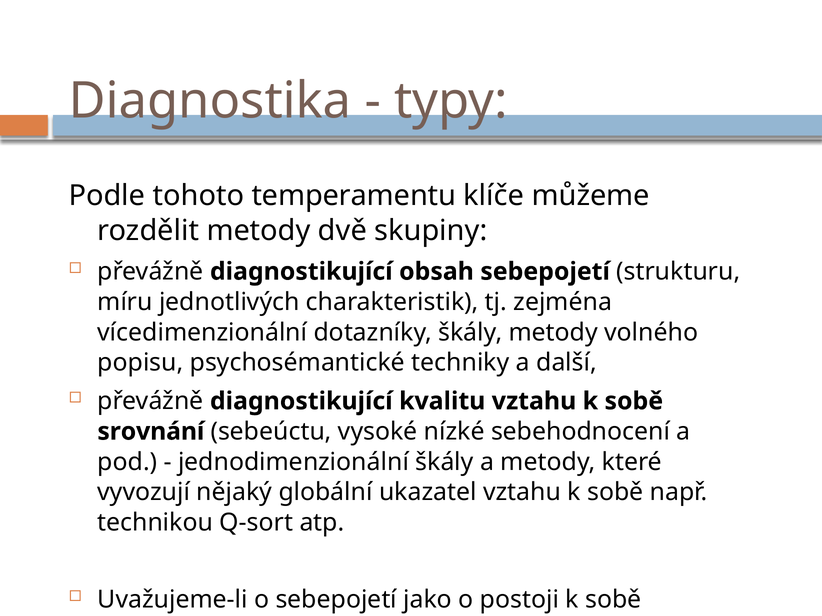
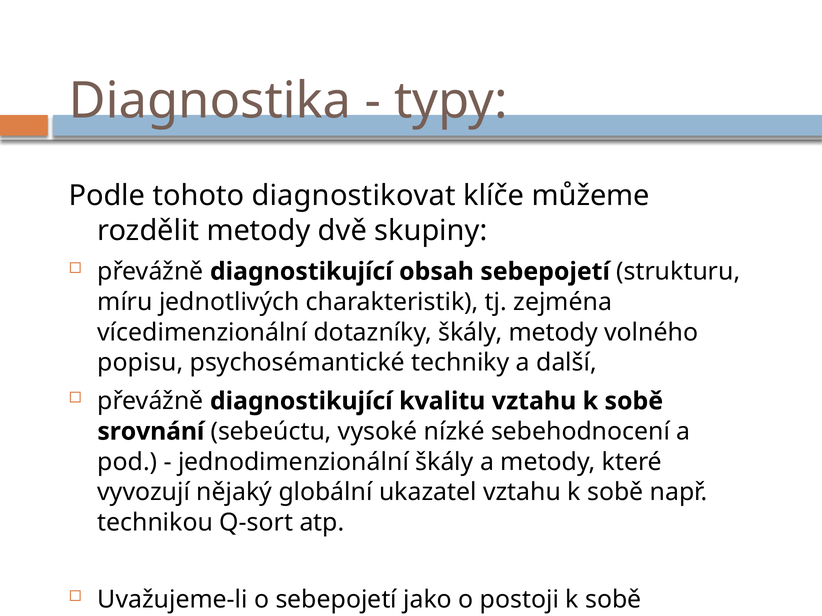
tohoto temperamentu: temperamentu -> diagnostikovat (354, 196)
